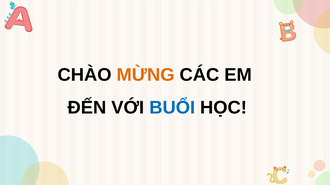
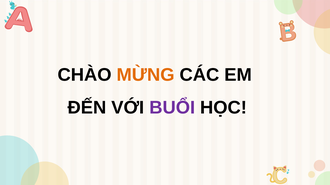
BUỔI colour: blue -> purple (172, 108)
